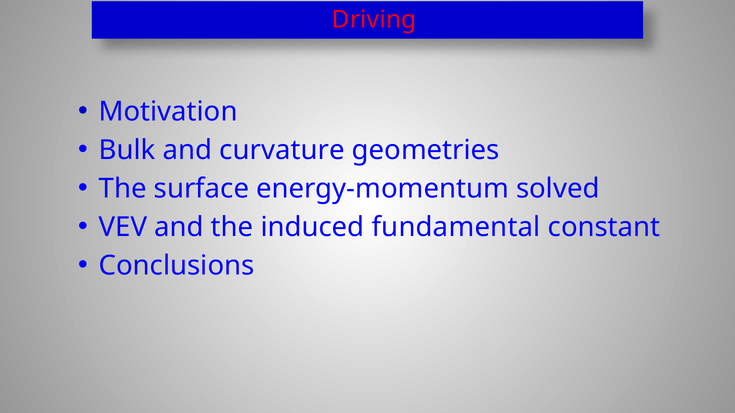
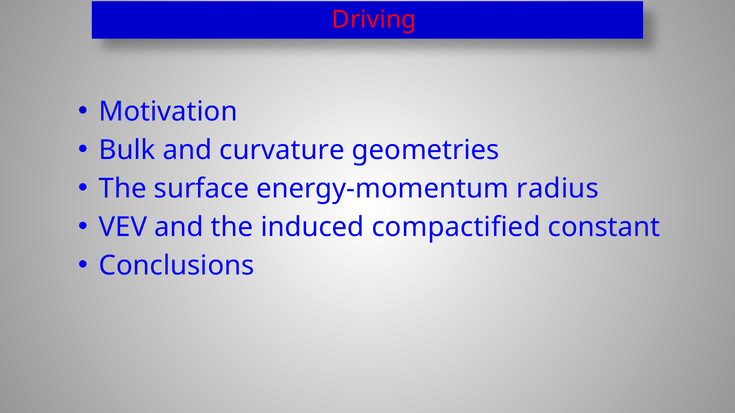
solved: solved -> radius (558, 189)
fundamental: fundamental -> compactified (456, 228)
